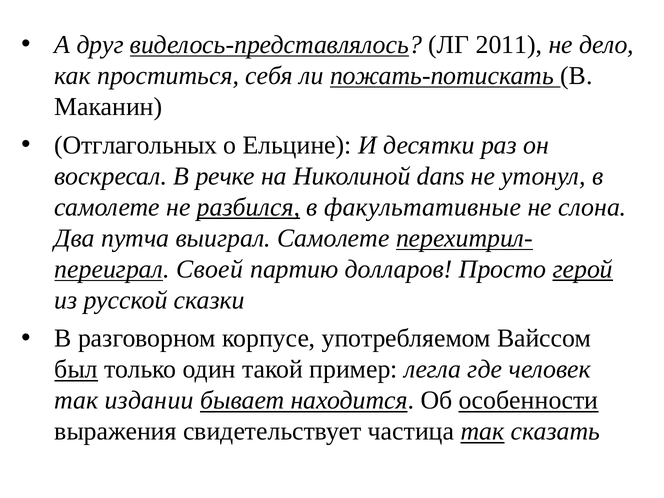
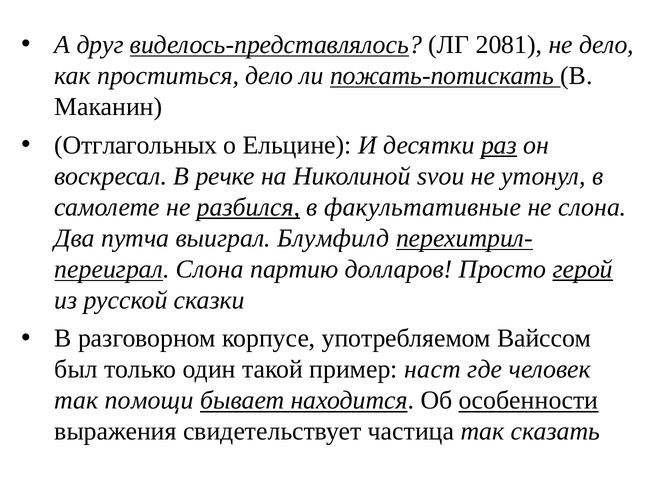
2011: 2011 -> 2081 (509, 45)
проститься себя: себя -> дело (269, 76)
раз underline: none -> present (499, 145)
dans: dans -> svou (441, 176)
выиграл Самолете: Самолете -> Блумфилд (333, 238)
Своей: Своей -> Слона (210, 269)
был underline: present -> none (76, 369)
легла: легла -> наст (433, 369)
издании: издании -> помощи (149, 400)
так underline: present -> none (483, 431)
